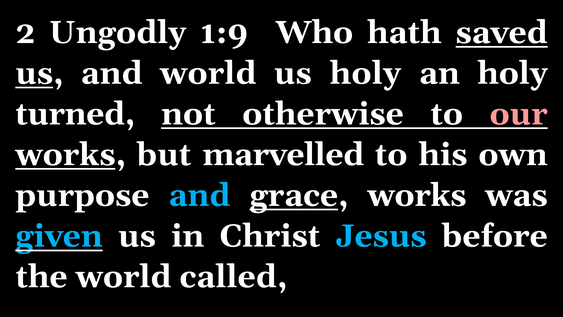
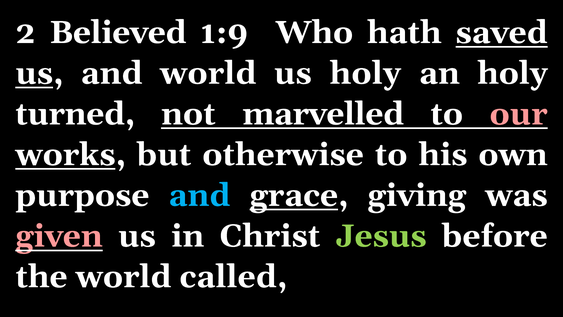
Ungodly: Ungodly -> Believed (118, 33)
otherwise: otherwise -> marvelled (323, 114)
marvelled: marvelled -> otherwise (283, 155)
grace works: works -> giving (417, 195)
given colour: light blue -> pink (59, 236)
Jesus colour: light blue -> light green (381, 236)
